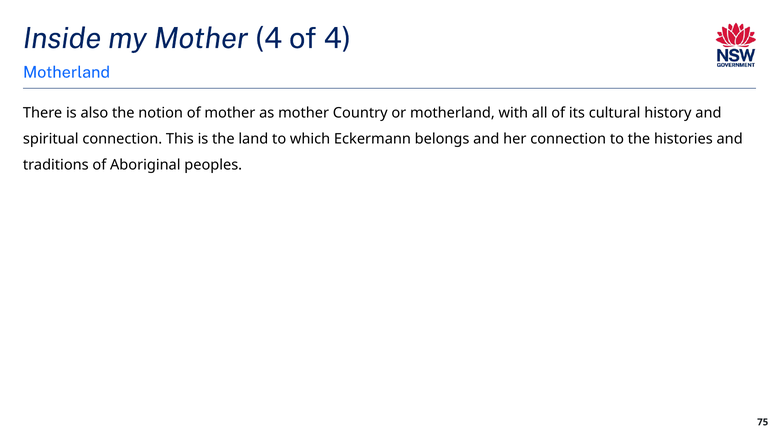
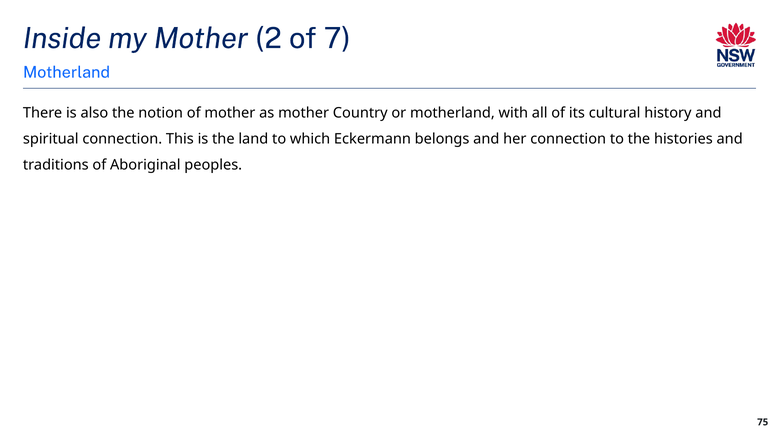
Mother 4: 4 -> 2 (269, 39)
of 4: 4 -> 7 (337, 39)
